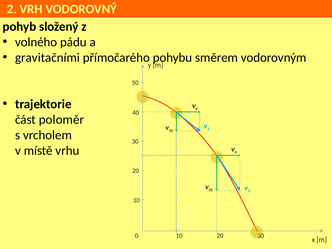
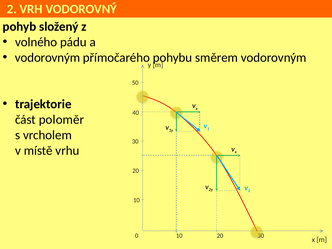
gravitačními: gravitačními -> vodorovným (48, 58)
